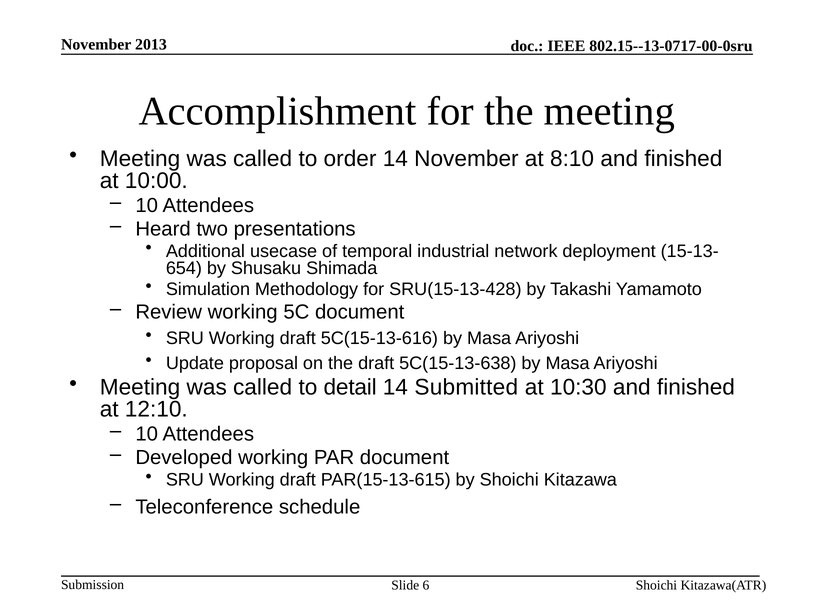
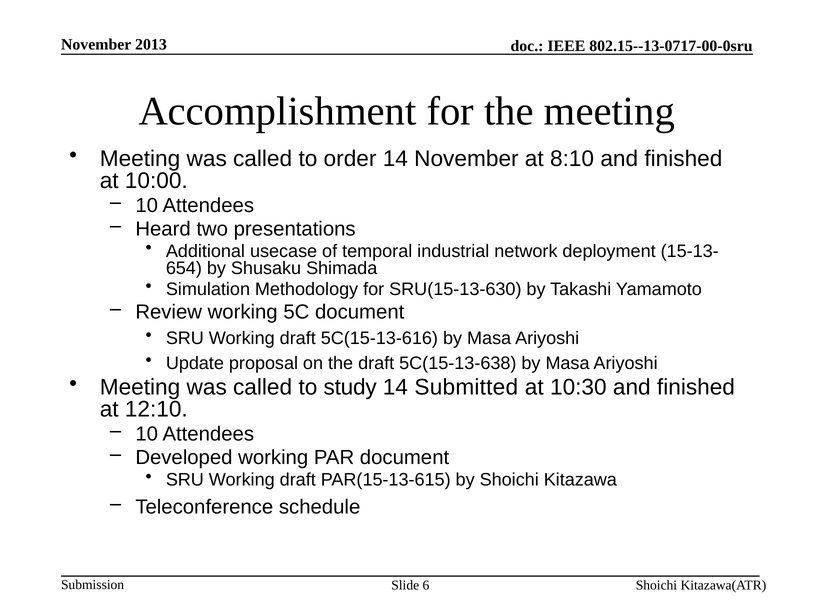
SRU(15-13-428: SRU(15-13-428 -> SRU(15-13-630 (455, 290)
detail: detail -> study (350, 388)
